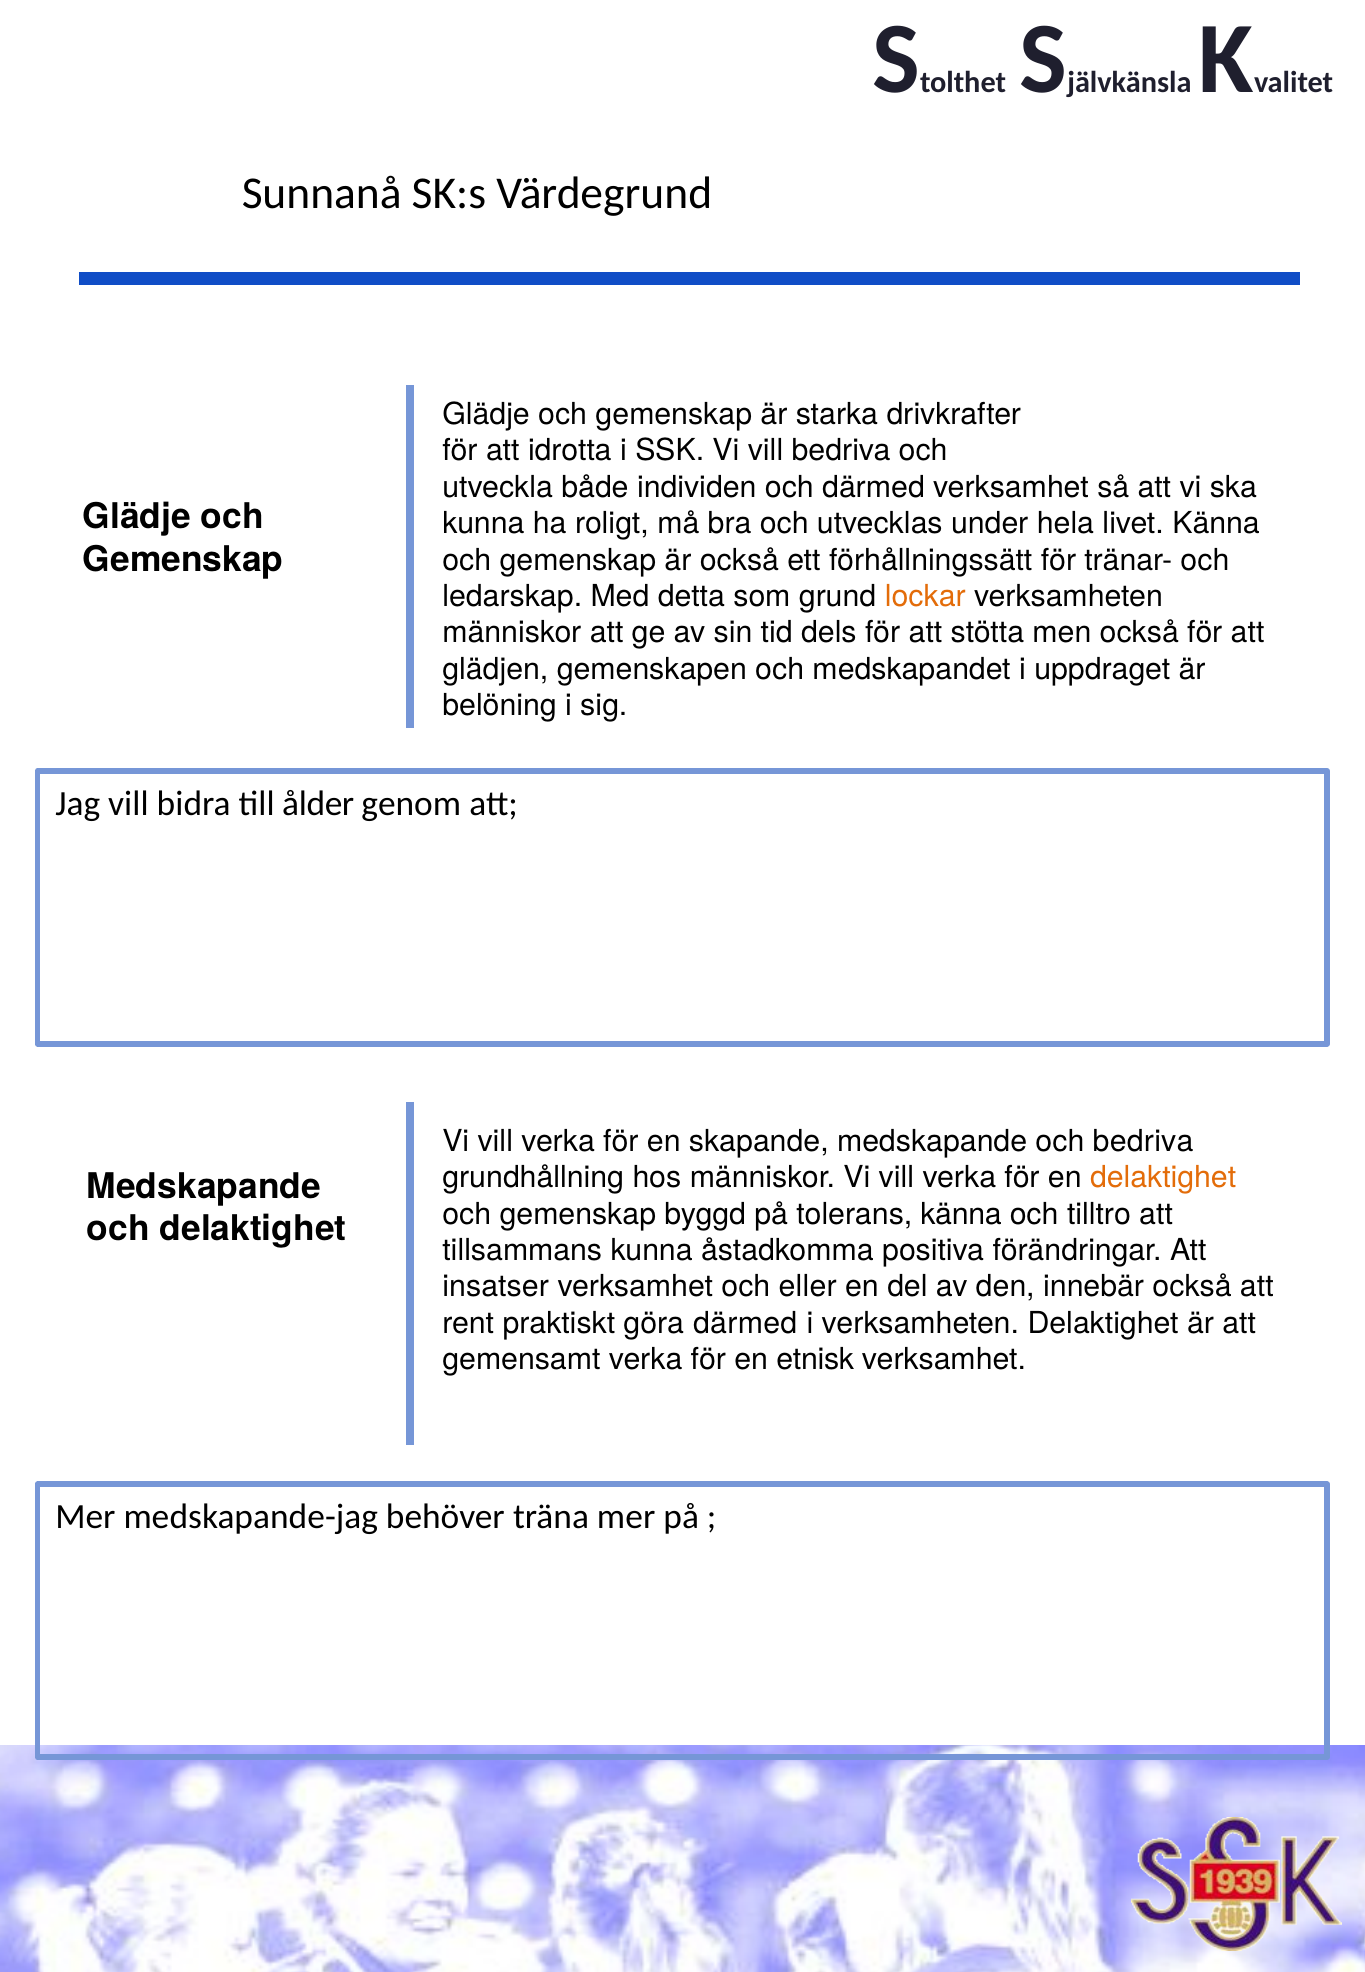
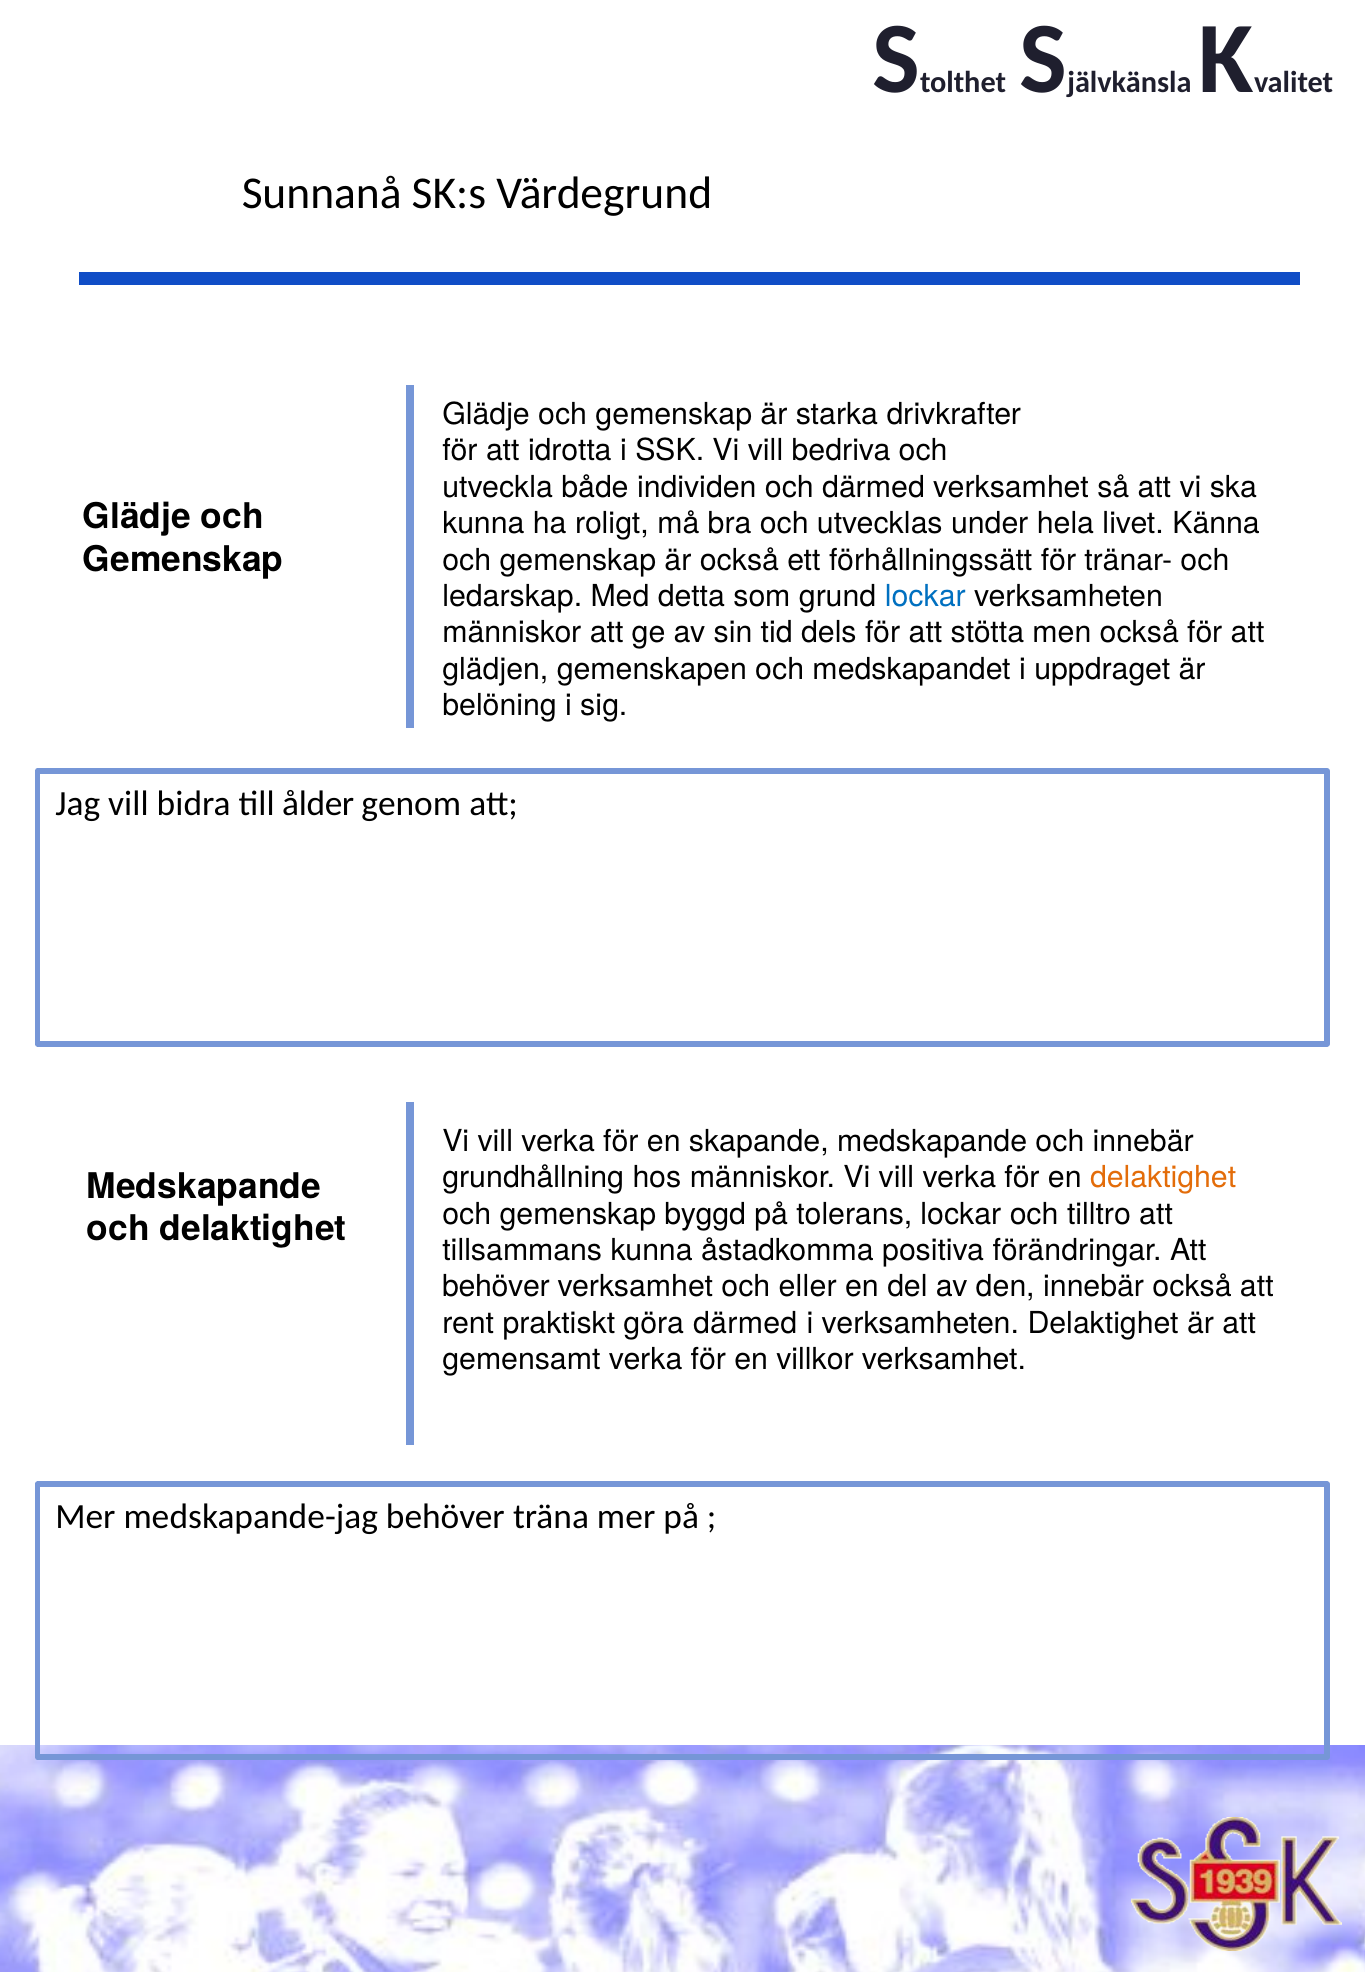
lockar colour: orange -> blue (925, 596)
och bedriva: bedriva -> innebär (1143, 1141)
tolerans känna: känna -> lockar (961, 1214)
insatser: insatser -> behöver (496, 1287)
etnisk: etnisk -> villkor (815, 1360)
